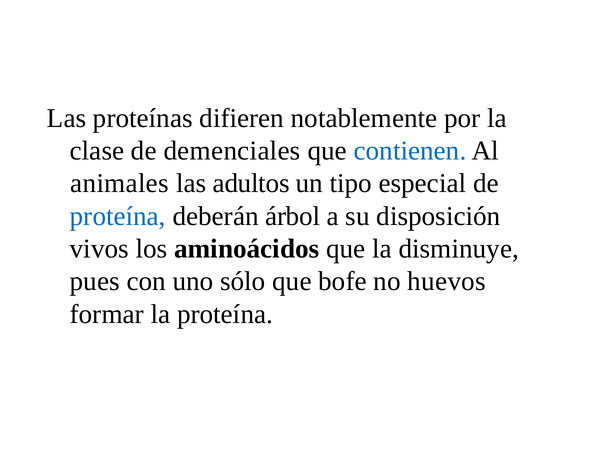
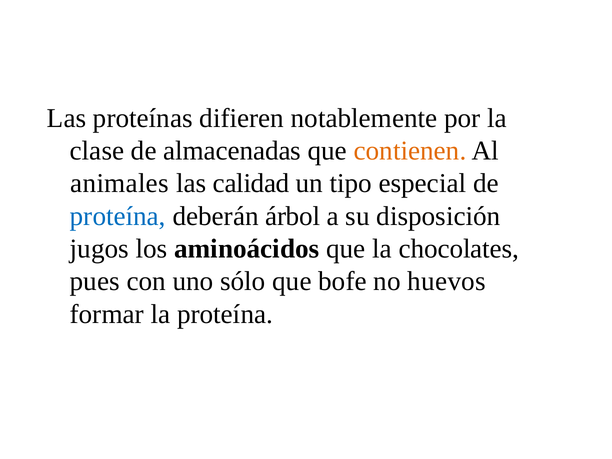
demenciales: demenciales -> almacenadas (232, 151)
contienen colour: blue -> orange (410, 151)
adultos: adultos -> calidad (251, 183)
vivos: vivos -> jugos (99, 249)
disminuye: disminuye -> chocolates (459, 249)
